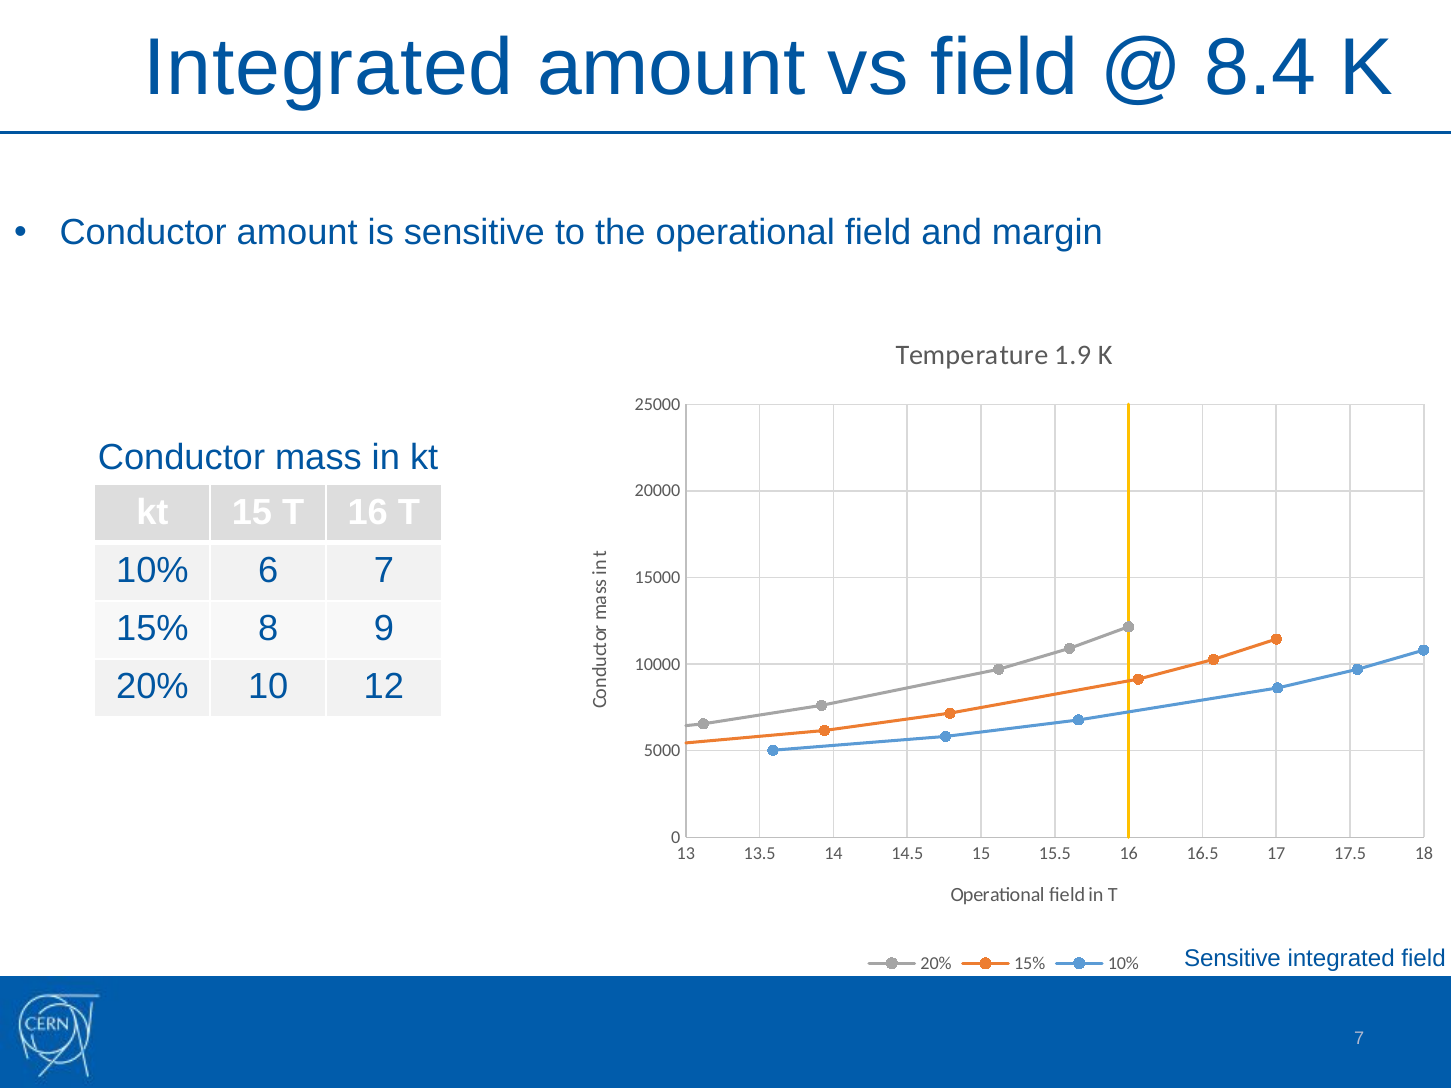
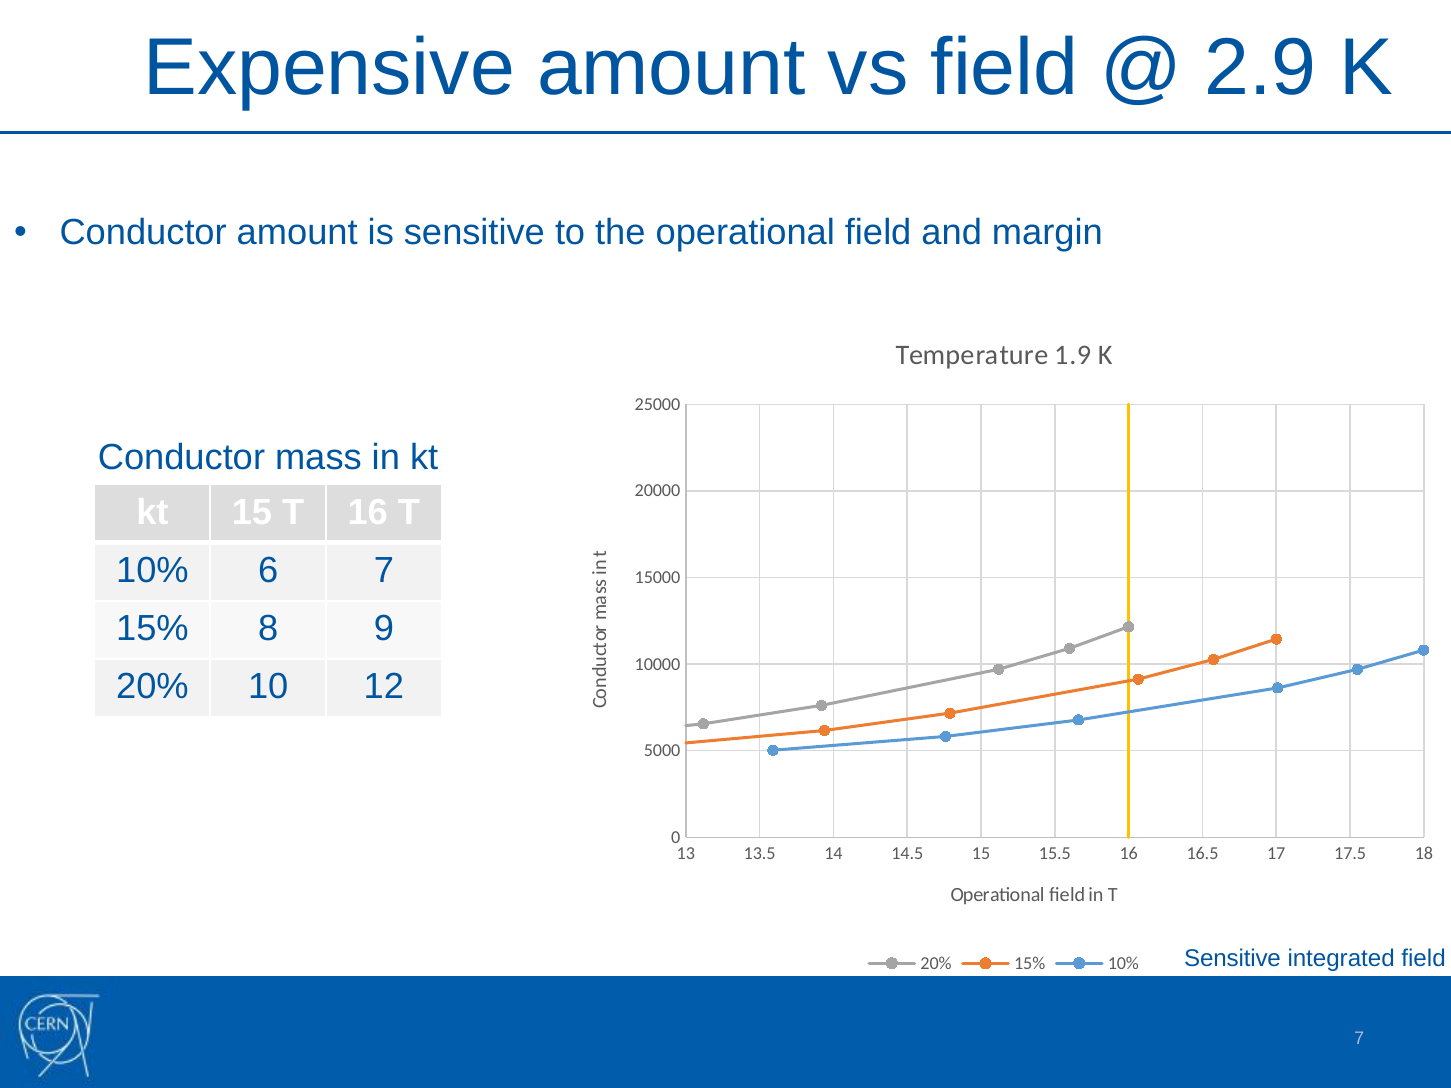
Integrated: Integrated -> Expensive (329, 67)
8.4: 8.4 -> 2.9 (1261, 67)
